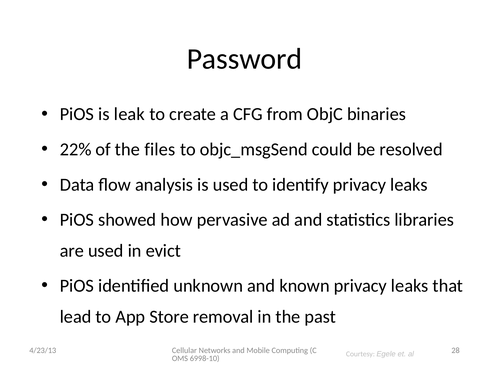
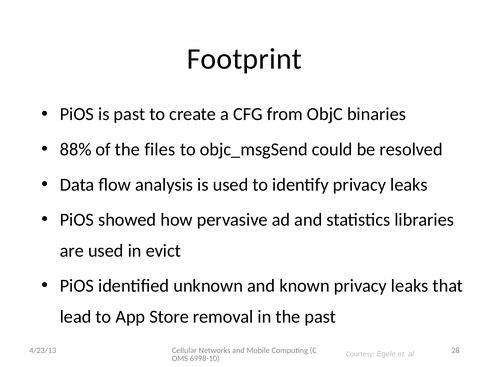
Password: Password -> Footprint (244, 59)
is leak: leak -> past (130, 114)
22%: 22% -> 88% (76, 149)
